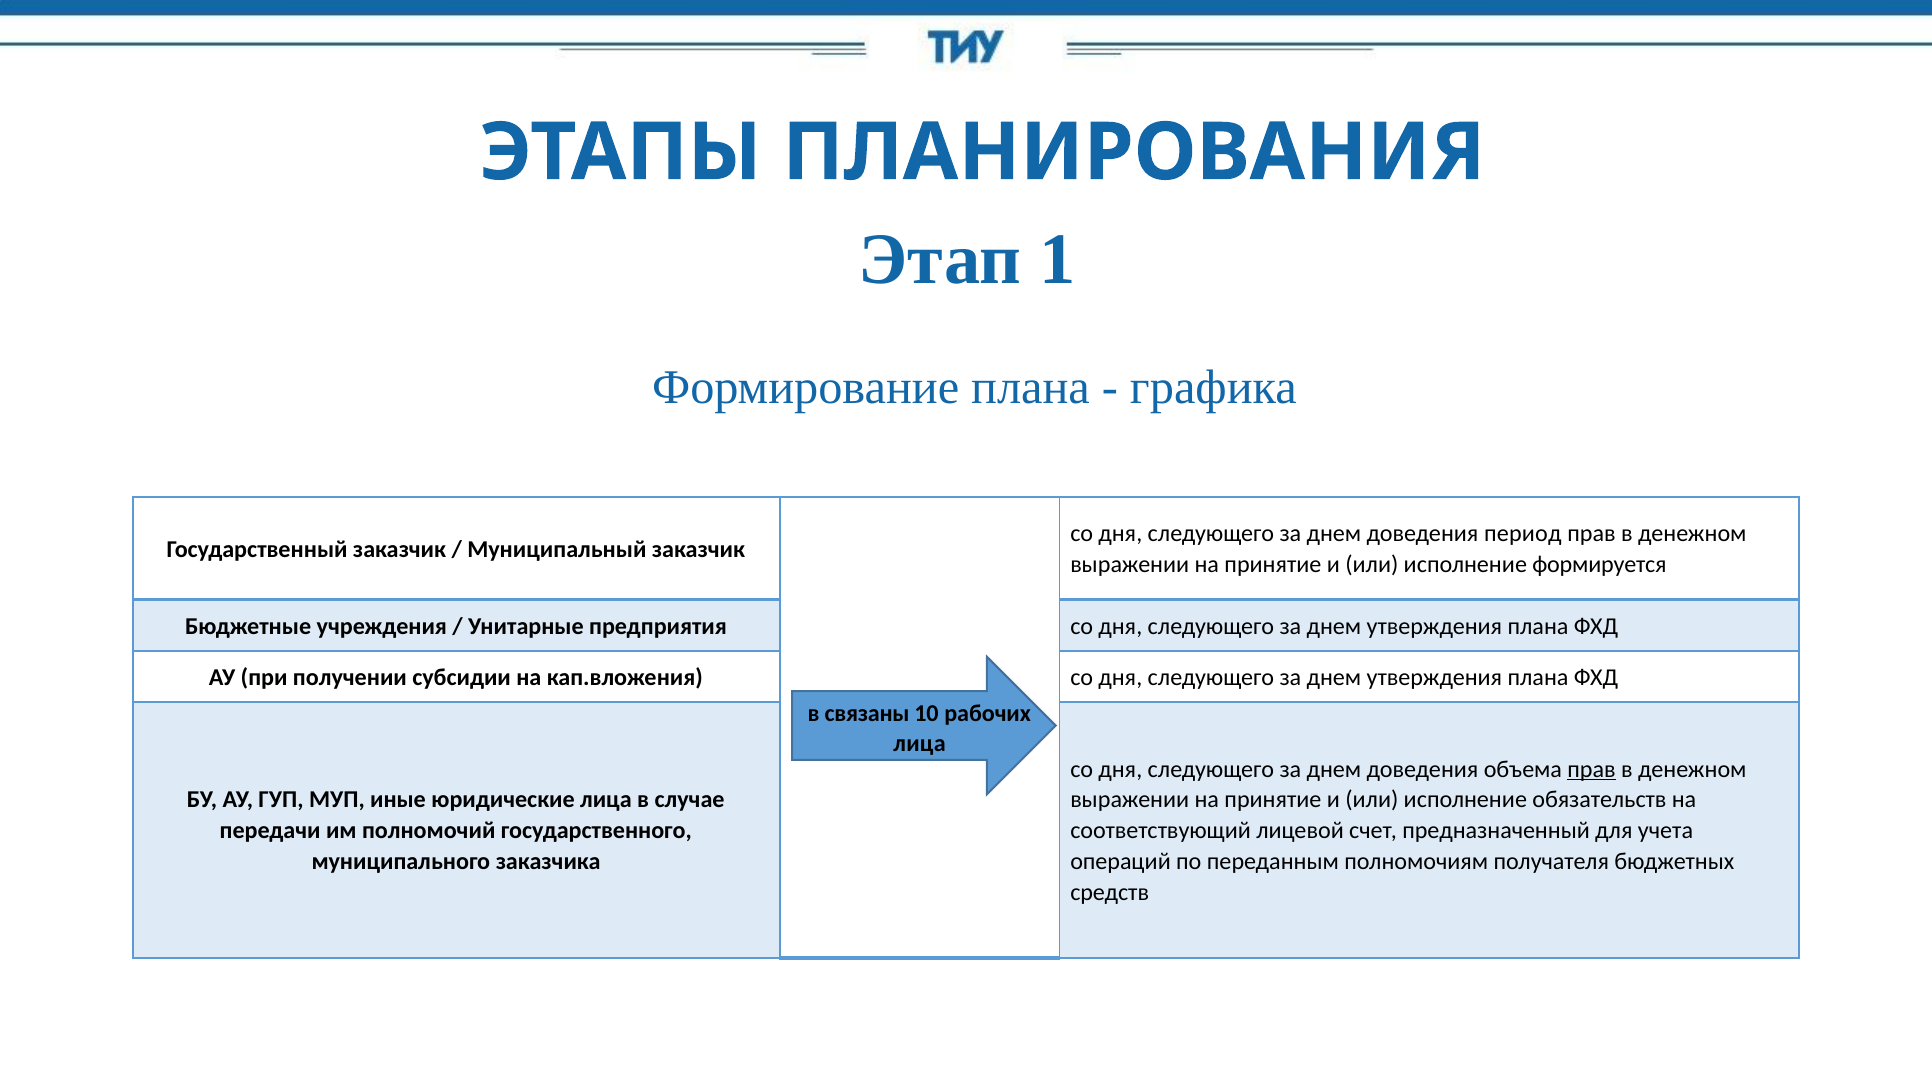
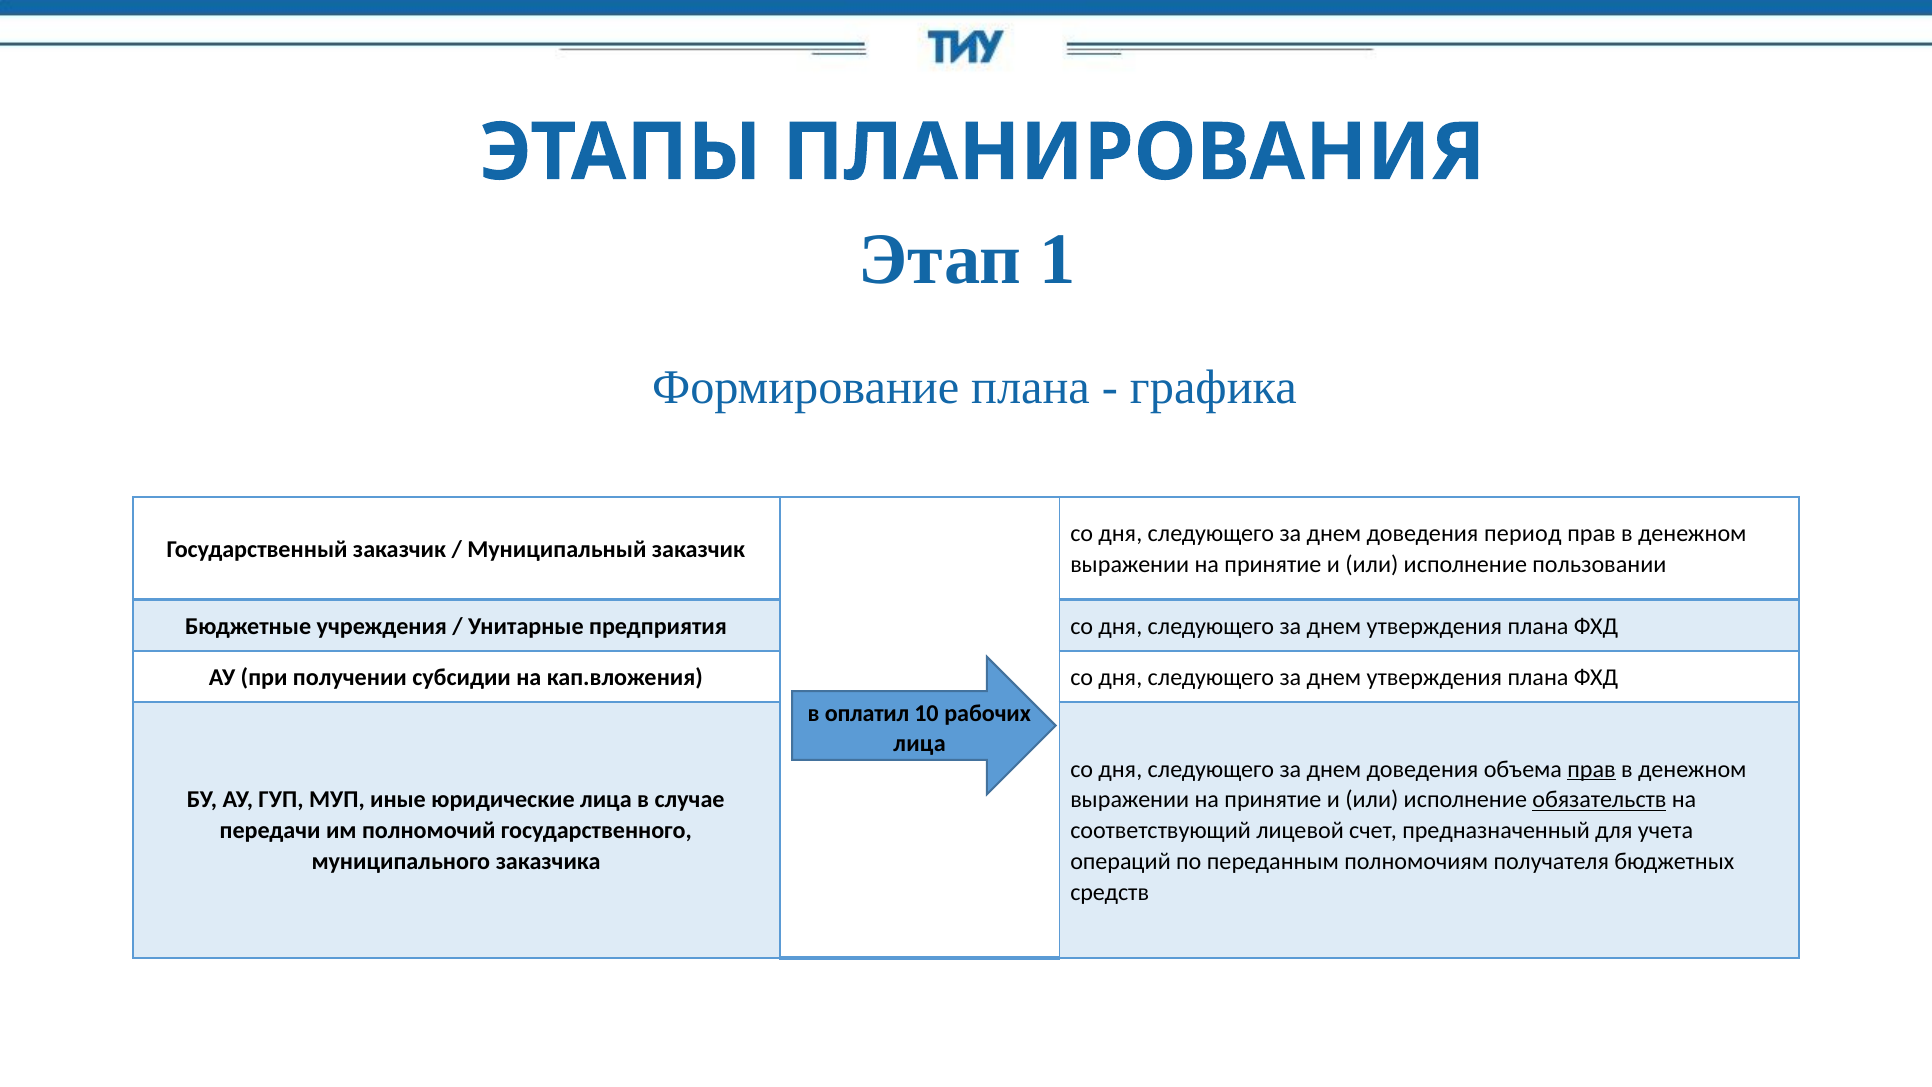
формируется: формируется -> пользовании (1599, 565)
связаны: связаны -> оплатил (867, 713)
обязательств underline: none -> present (1599, 800)
